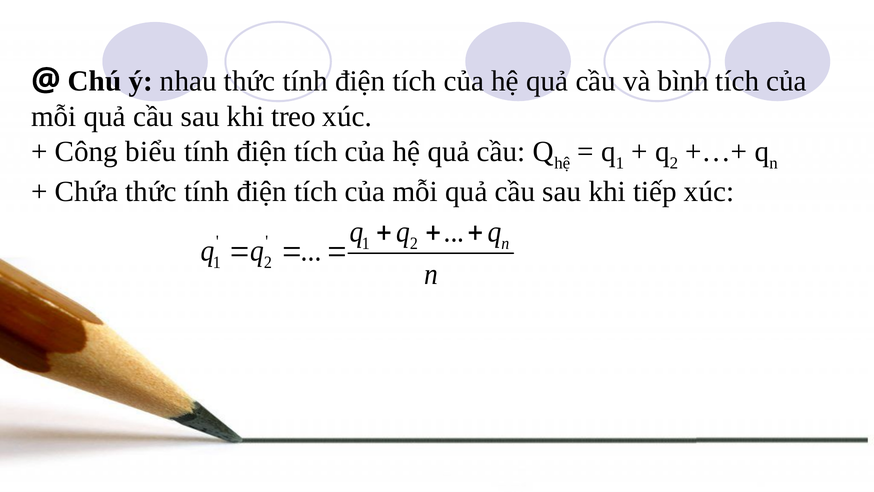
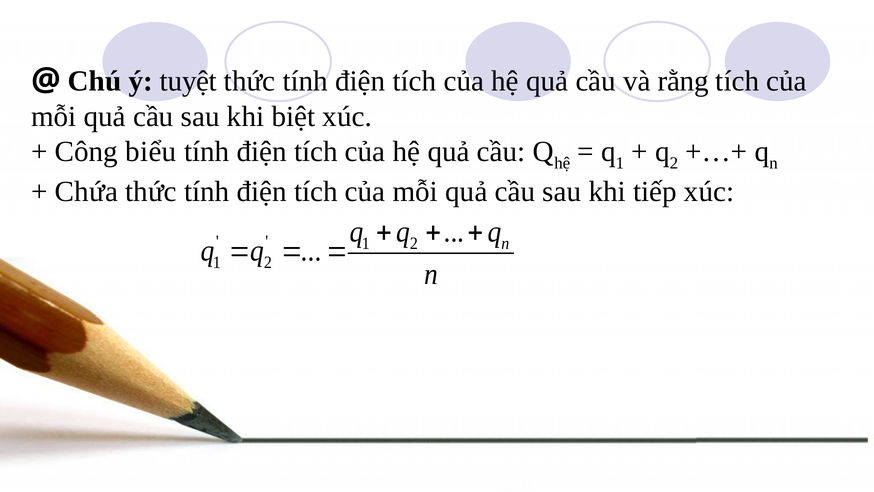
nhau: nhau -> tuyệt (188, 81)
bình: bình -> rằng (683, 81)
treo: treo -> biệt (293, 117)
